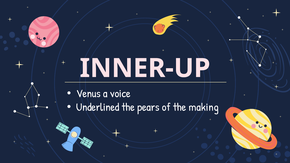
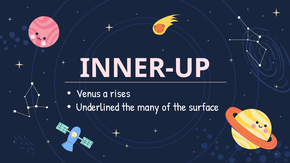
voice: voice -> rises (120, 94)
pears: pears -> many (148, 107)
making: making -> surface (204, 107)
